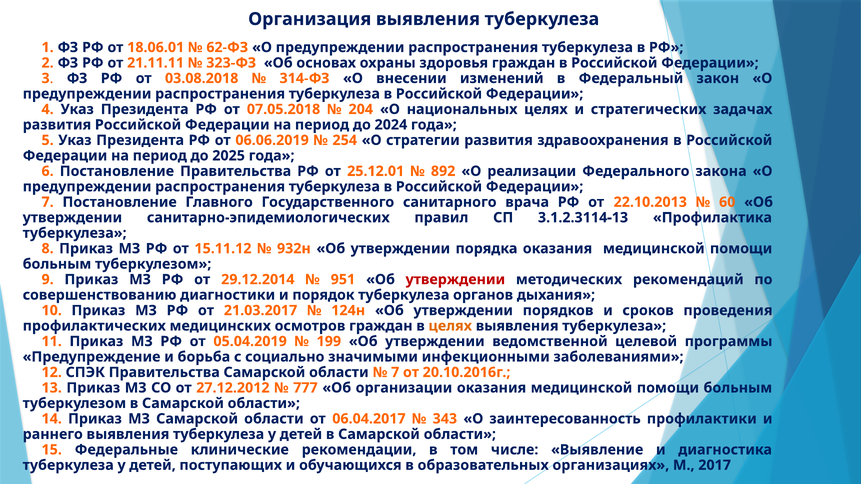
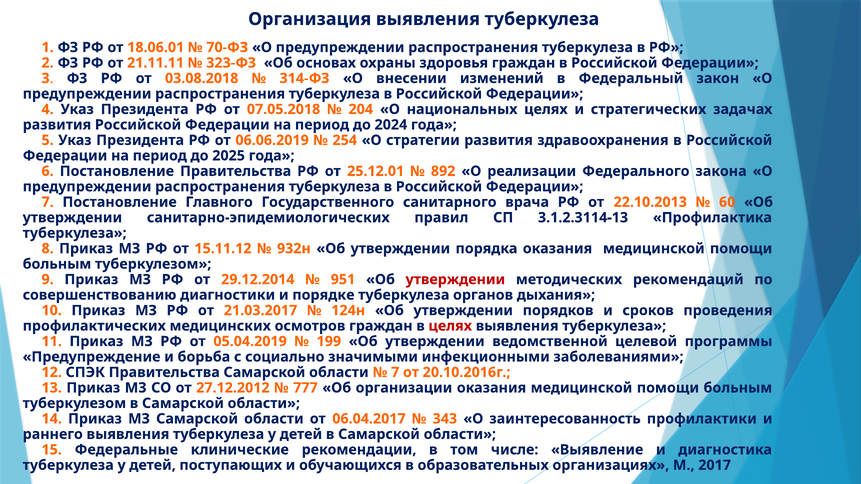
62-ФЗ: 62-ФЗ -> 70-ФЗ (227, 47)
порядок: порядок -> порядке (323, 295)
целях colour: orange -> red (450, 326)
